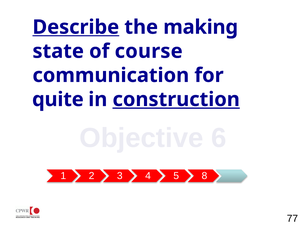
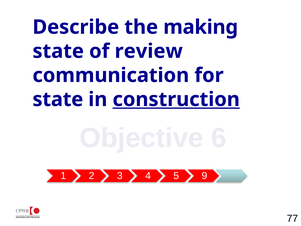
Describe underline: present -> none (76, 27)
course: course -> review (149, 51)
quite: quite -> state (58, 99)
8: 8 -> 9 (204, 176)
